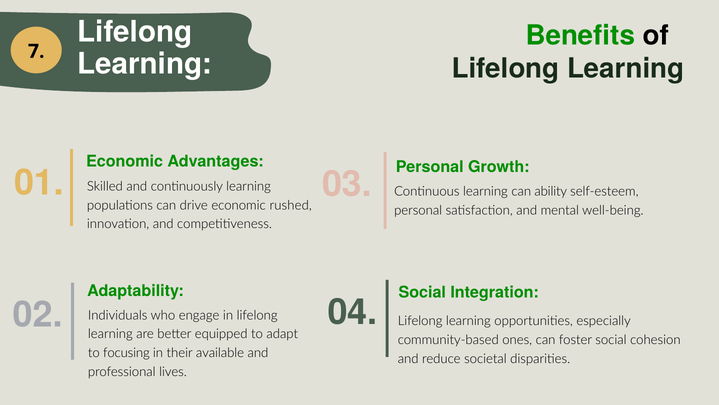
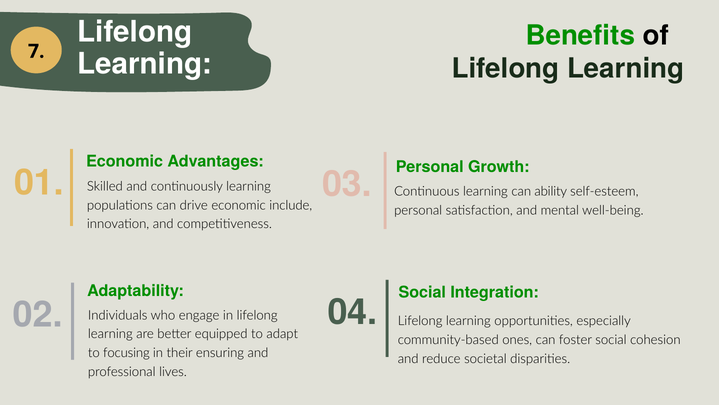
rushed: rushed -> include (291, 205)
available: available -> ensuring (220, 353)
